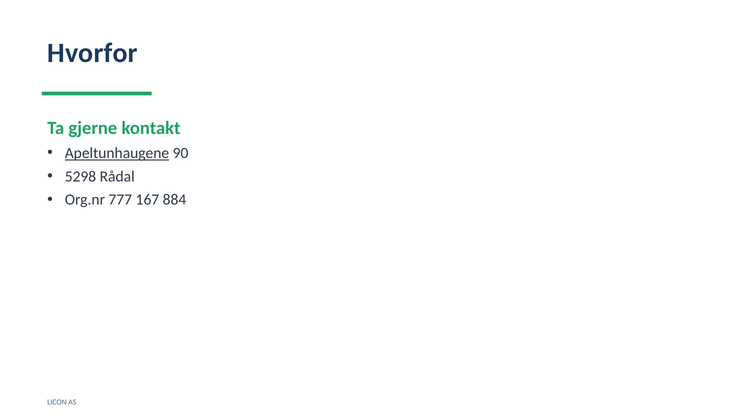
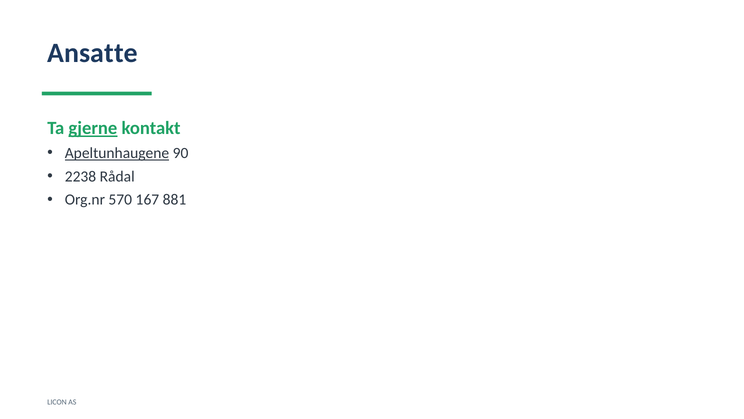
Hvorfor: Hvorfor -> Ansatte (93, 53)
gjerne underline: none -> present (93, 128)
5298: 5298 -> 2238 (80, 176)
777: 777 -> 570 (120, 200)
884: 884 -> 881 (175, 200)
